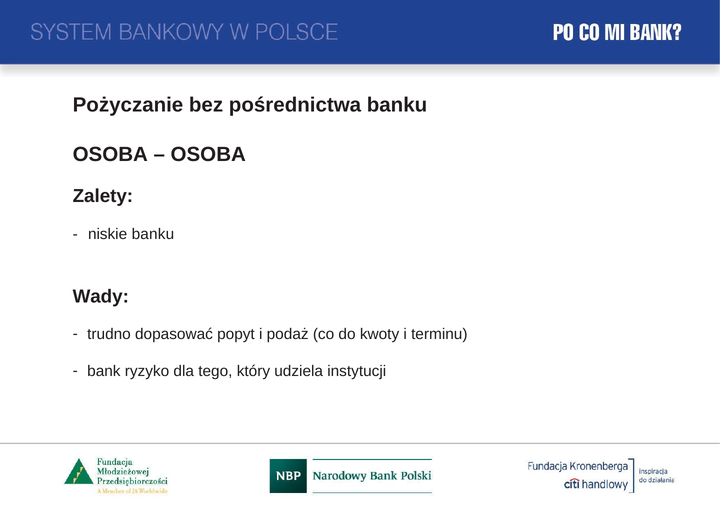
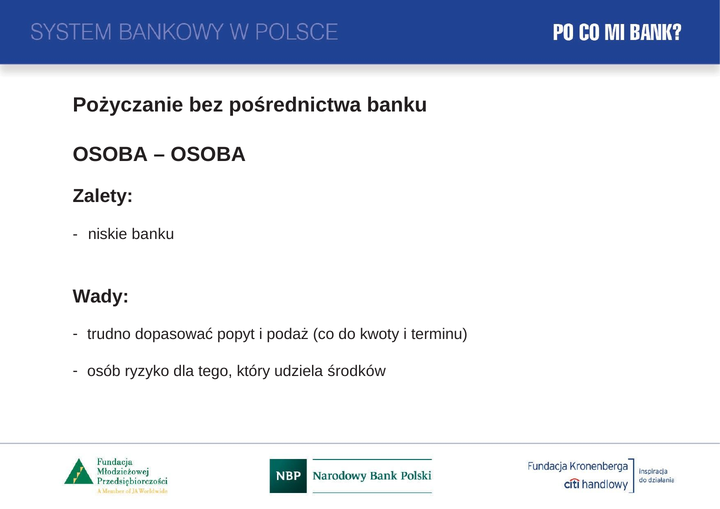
bank: bank -> osób (104, 372)
instytucji: instytucji -> środków (357, 372)
